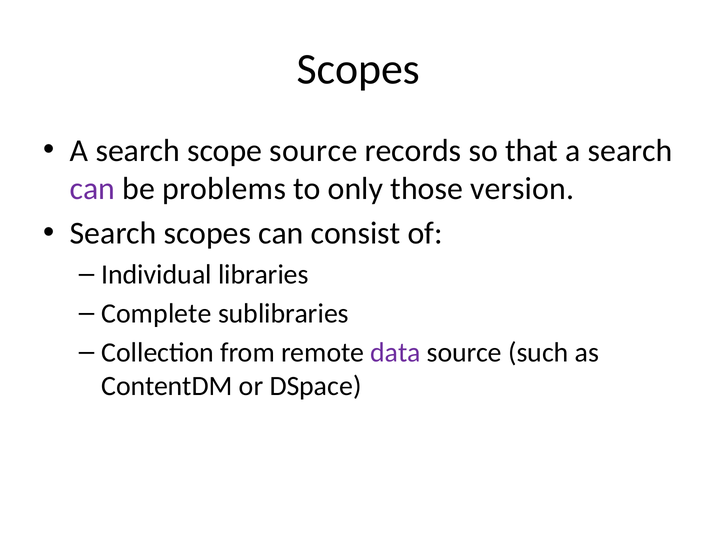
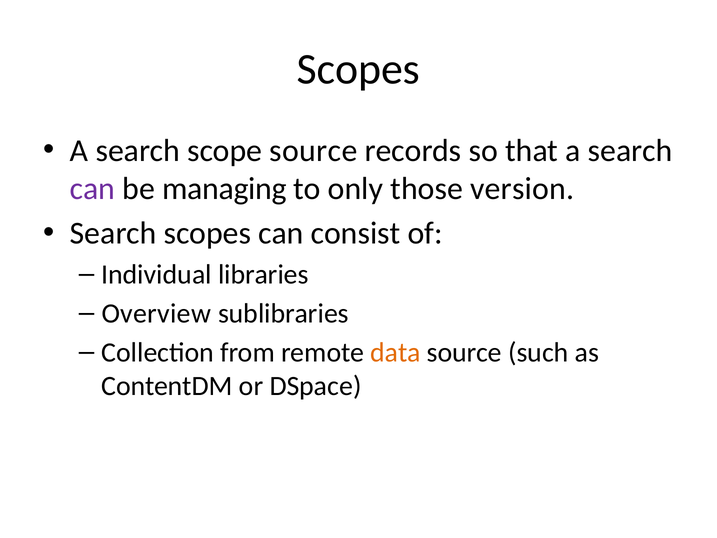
problems: problems -> managing (224, 189)
Complete: Complete -> Overview (156, 314)
data colour: purple -> orange (396, 353)
